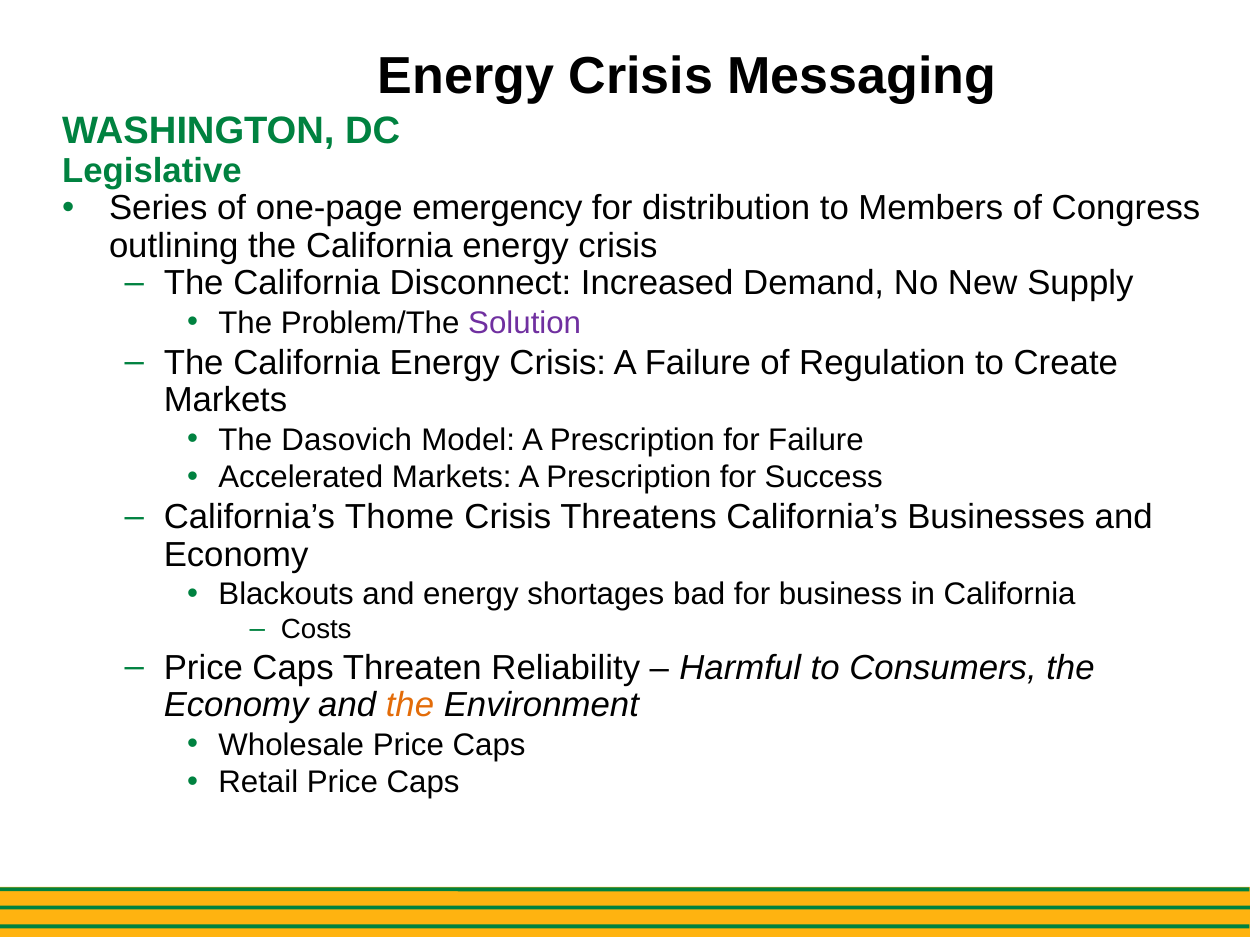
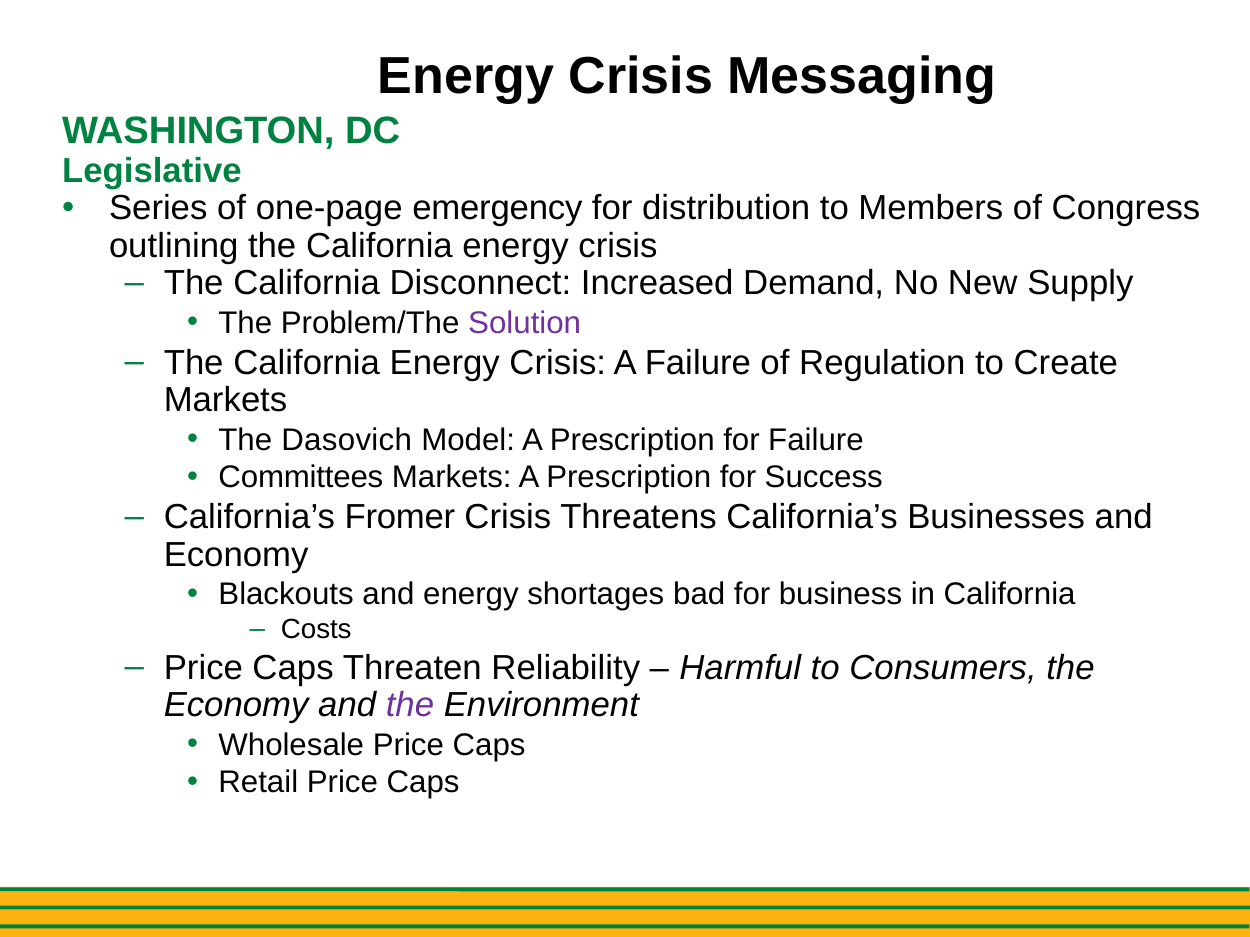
Accelerated: Accelerated -> Committees (301, 478)
Thome: Thome -> Fromer (400, 518)
the colour: orange -> purple (410, 706)
